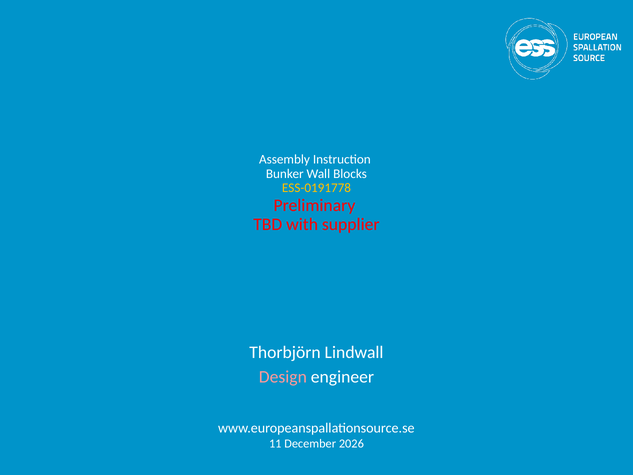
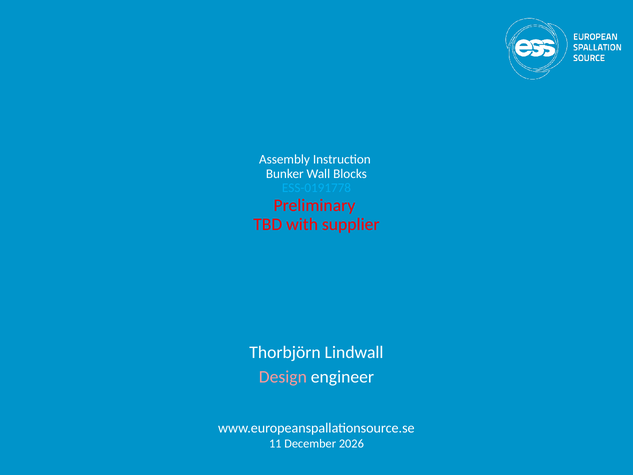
ESS-0191778 colour: yellow -> light blue (316, 188)
